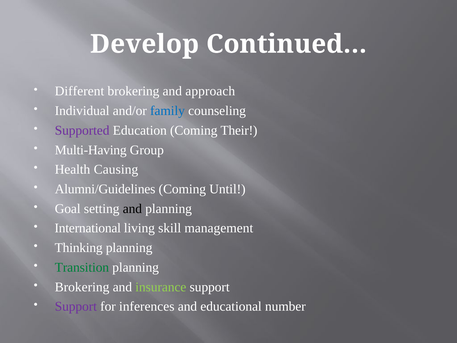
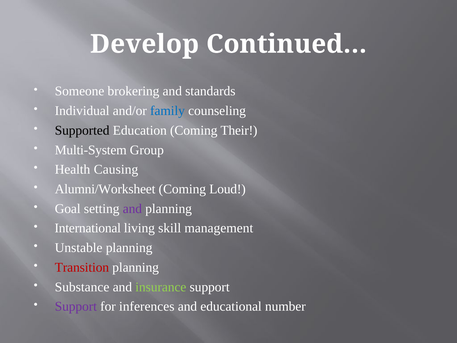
Different: Different -> Someone (80, 91)
approach: approach -> standards (210, 91)
Supported colour: purple -> black (82, 130)
Multi-Having: Multi-Having -> Multi-System (91, 150)
Alumni/Guidelines: Alumni/Guidelines -> Alumni/Worksheet (105, 189)
Until: Until -> Loud (228, 189)
and colour: black -> purple (132, 209)
Thinking: Thinking -> Unstable (79, 248)
Transition colour: green -> red (82, 267)
Brokering: Brokering -> Substance (82, 287)
